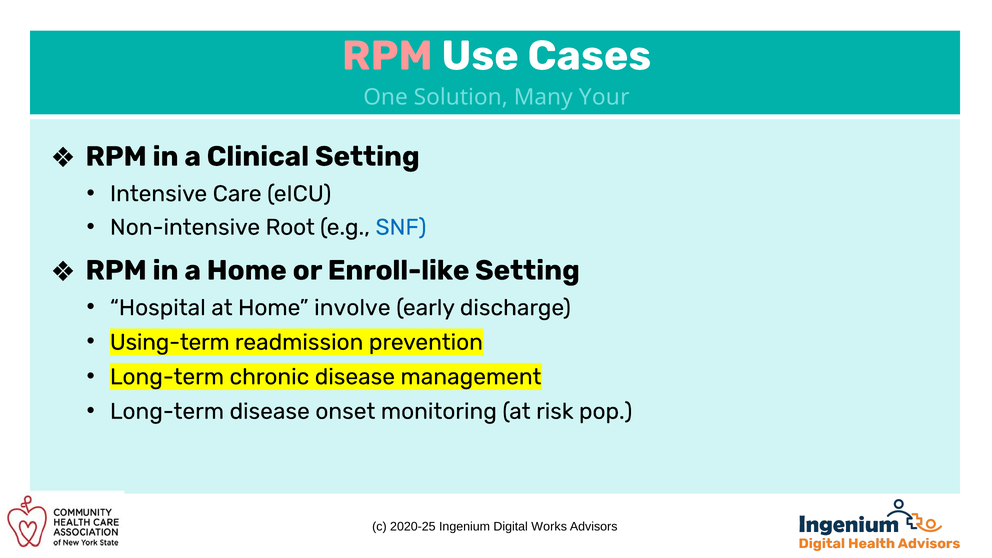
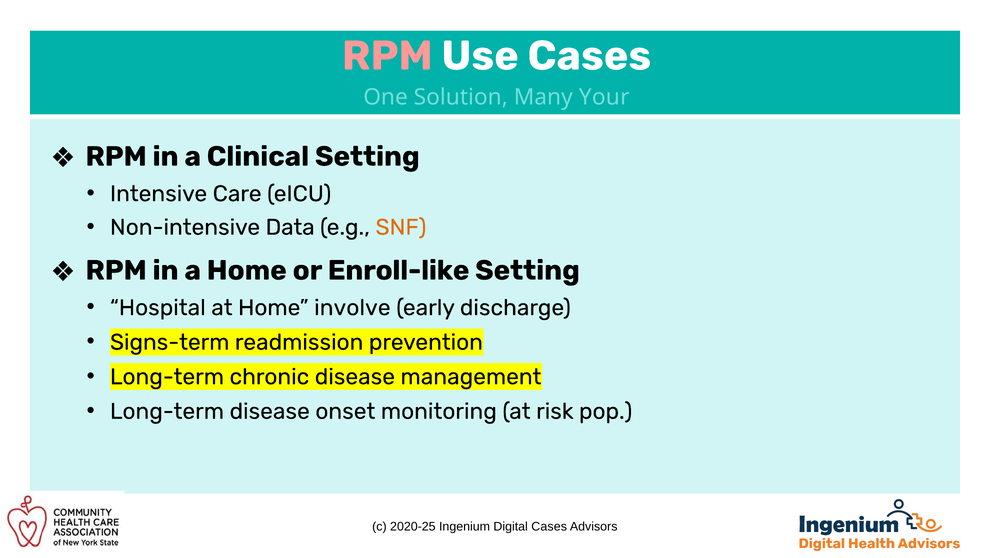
Root: Root -> Data (290, 227)
SNF colour: blue -> orange (401, 227)
Using-term: Using-term -> Signs-term (170, 342)
Digital Works: Works -> Cases (549, 526)
